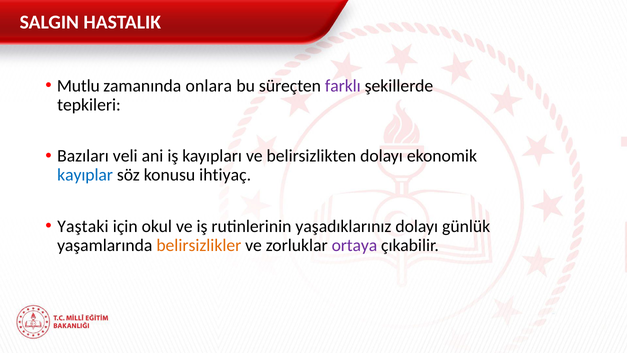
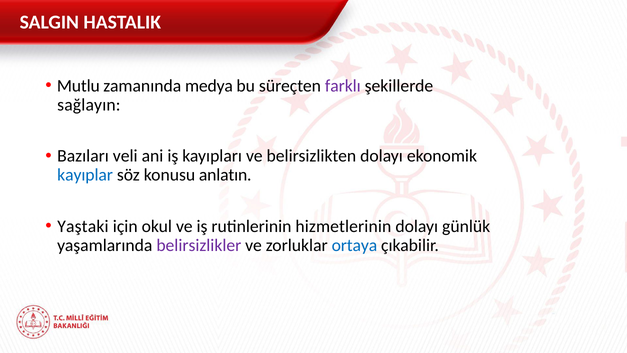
onlara: onlara -> medya (209, 86)
tepkileri: tepkileri -> sağlayın (89, 105)
ihtiyaç: ihtiyaç -> anlatın (225, 175)
yaşadıklarınız: yaşadıklarınız -> hizmetlerinin (343, 226)
belirsizlikler colour: orange -> purple (199, 245)
ortaya colour: purple -> blue (354, 245)
